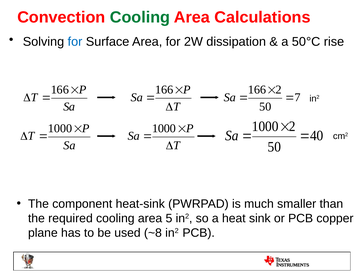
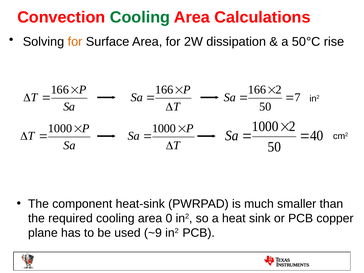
for colour: blue -> orange (75, 42)
5: 5 -> 0 (169, 218)
~8: ~8 -> ~9 (153, 233)
